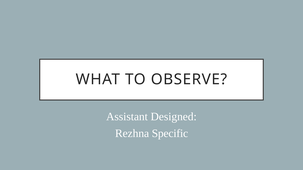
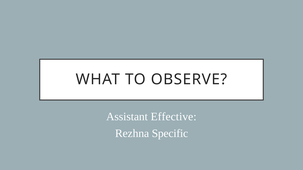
Designed: Designed -> Effective (174, 117)
